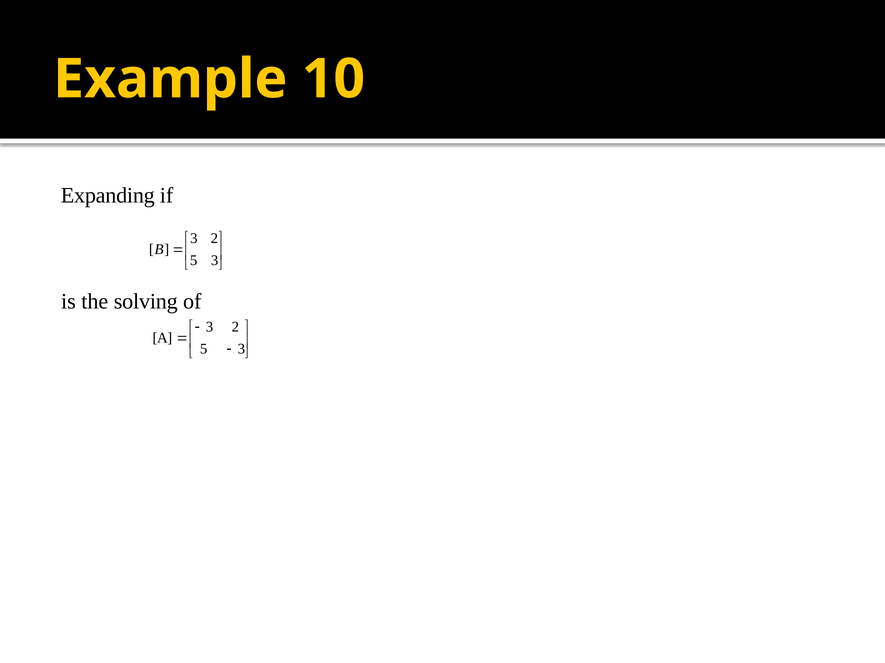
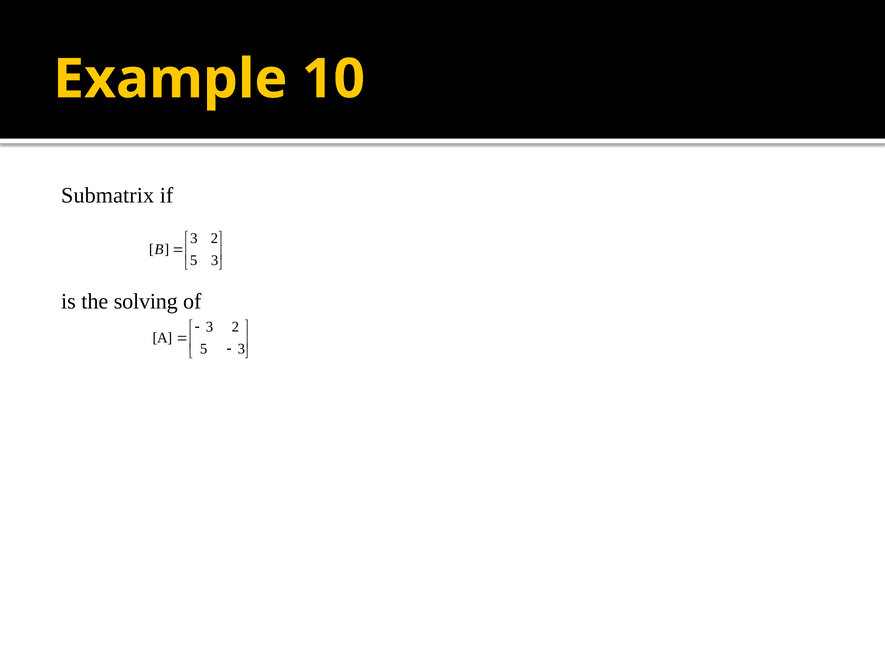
Expanding: Expanding -> Submatrix (108, 195)
